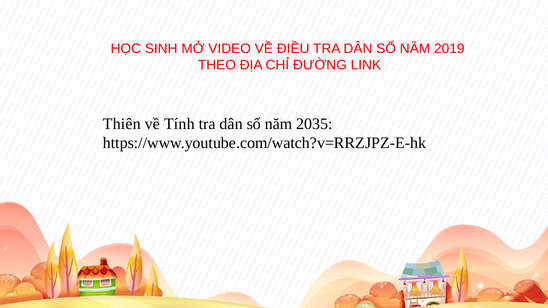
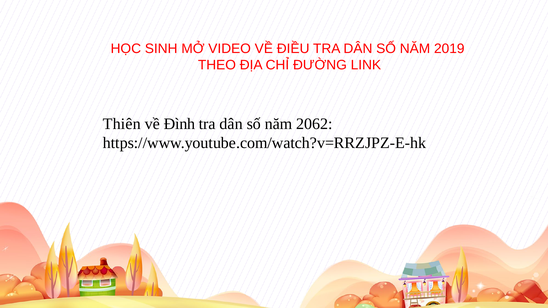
Tính: Tính -> Đình (180, 124)
2035: 2035 -> 2062 (314, 124)
